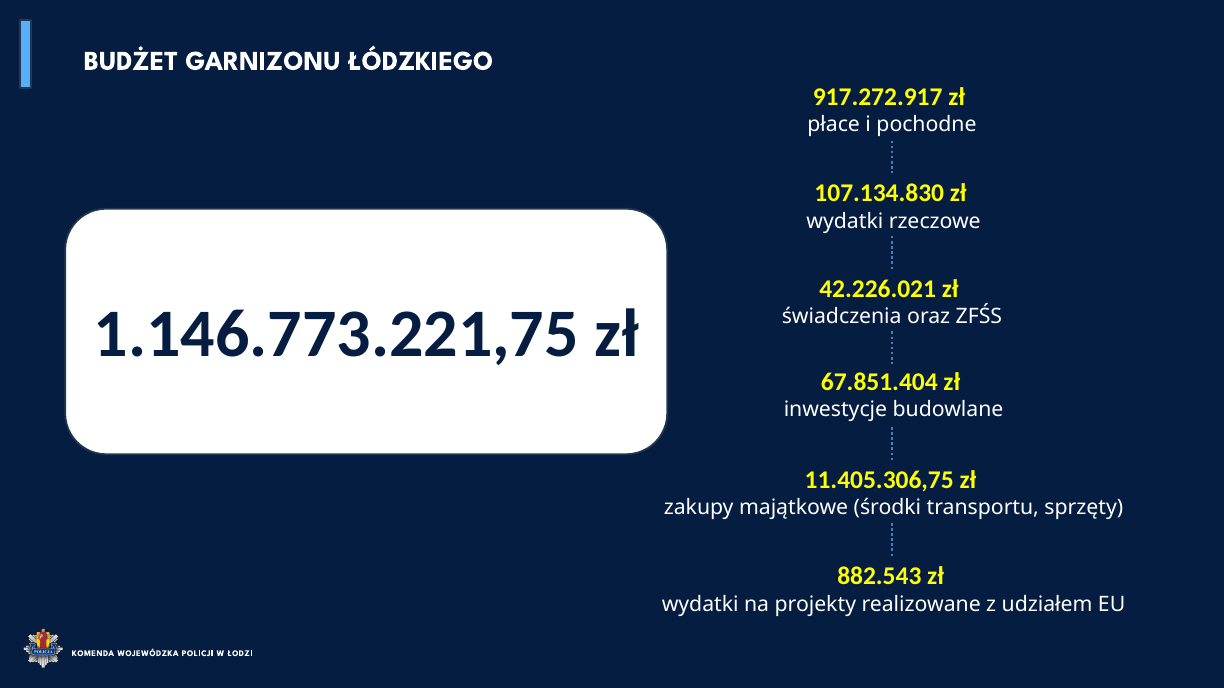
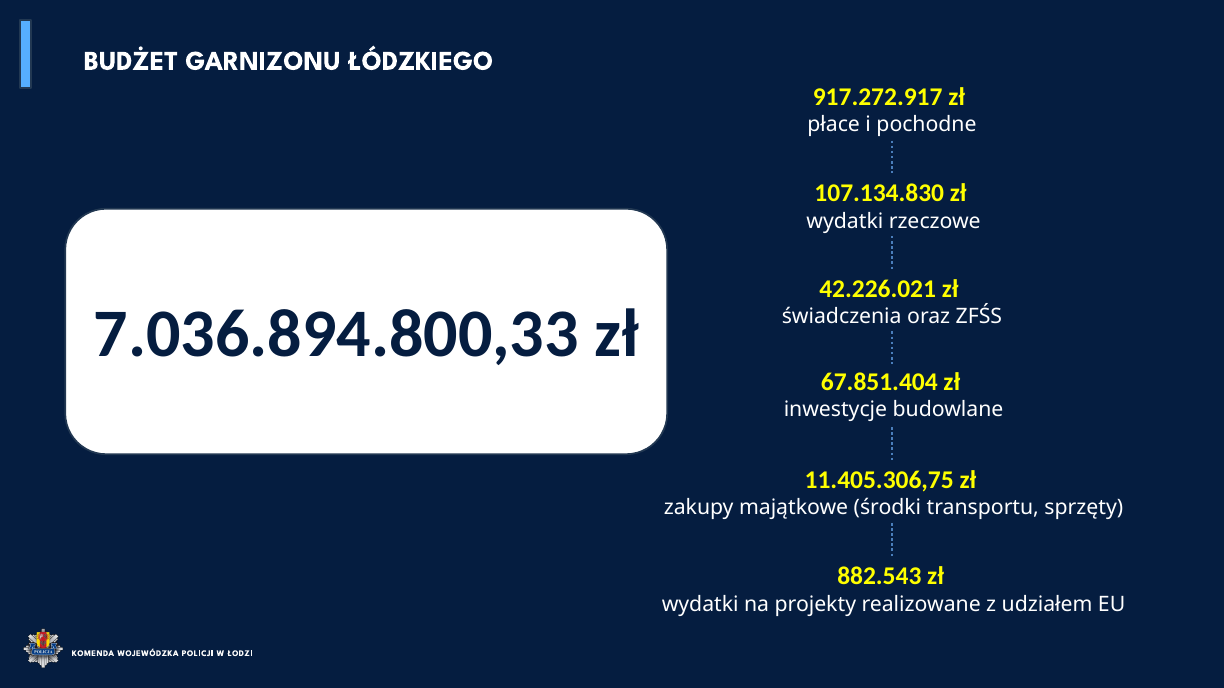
1.146.773.221,75: 1.146.773.221,75 -> 7.036.894.800,33 (336, 334)
